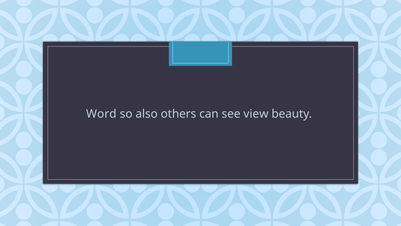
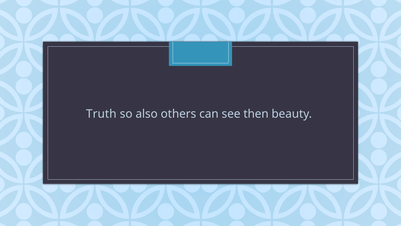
Word: Word -> Truth (101, 114)
view: view -> then (256, 114)
